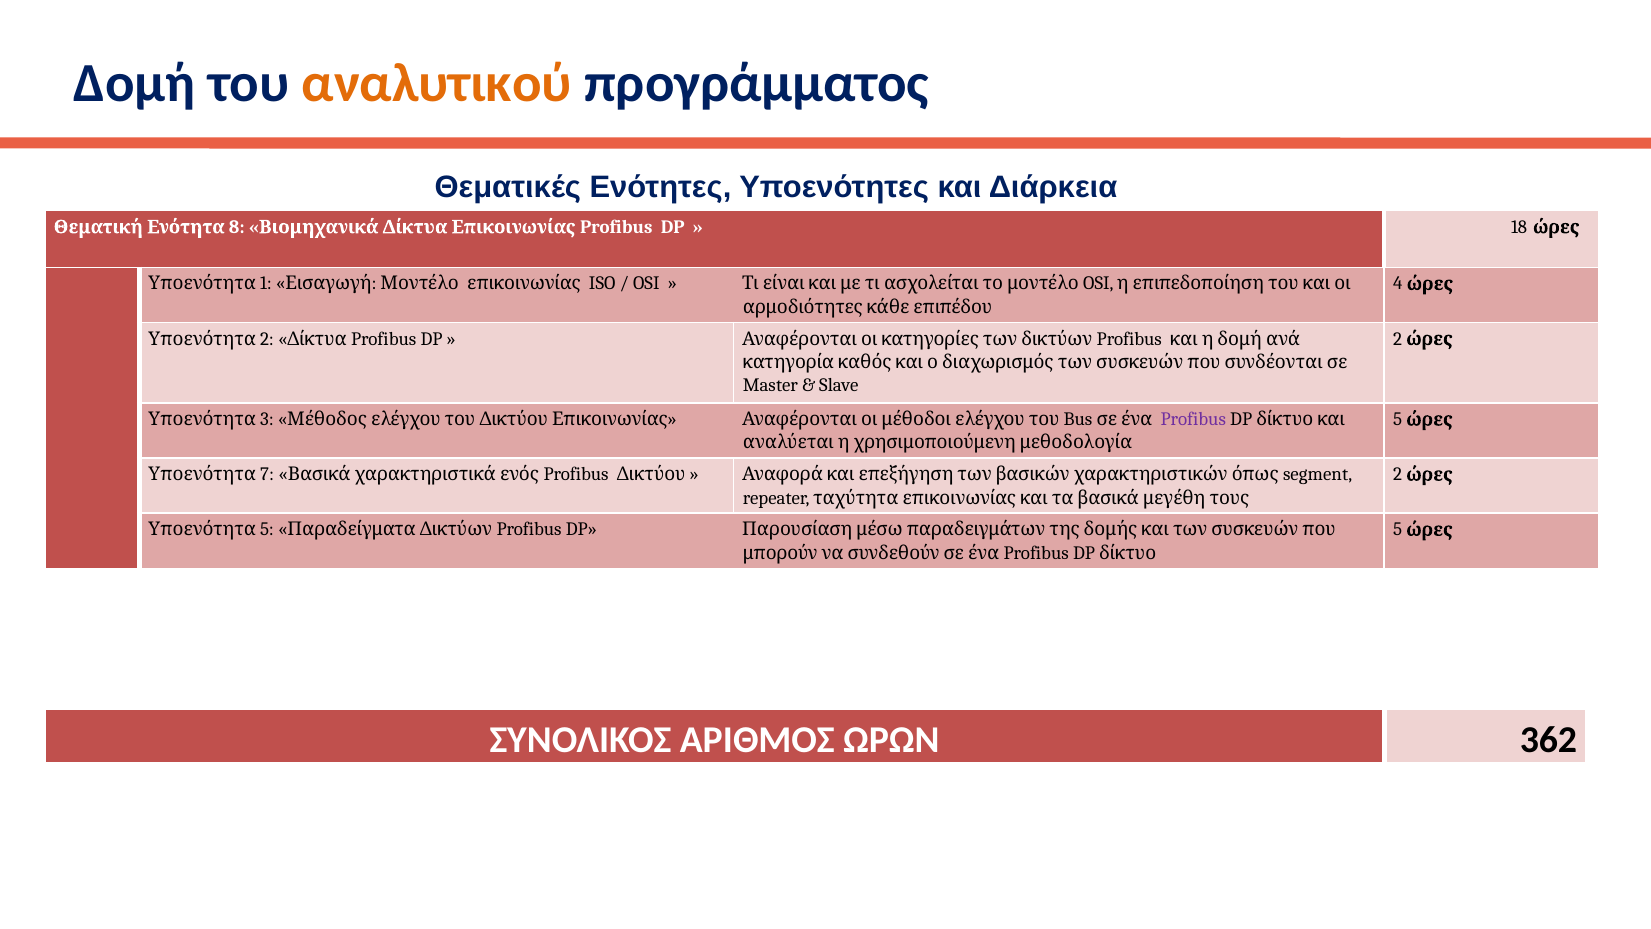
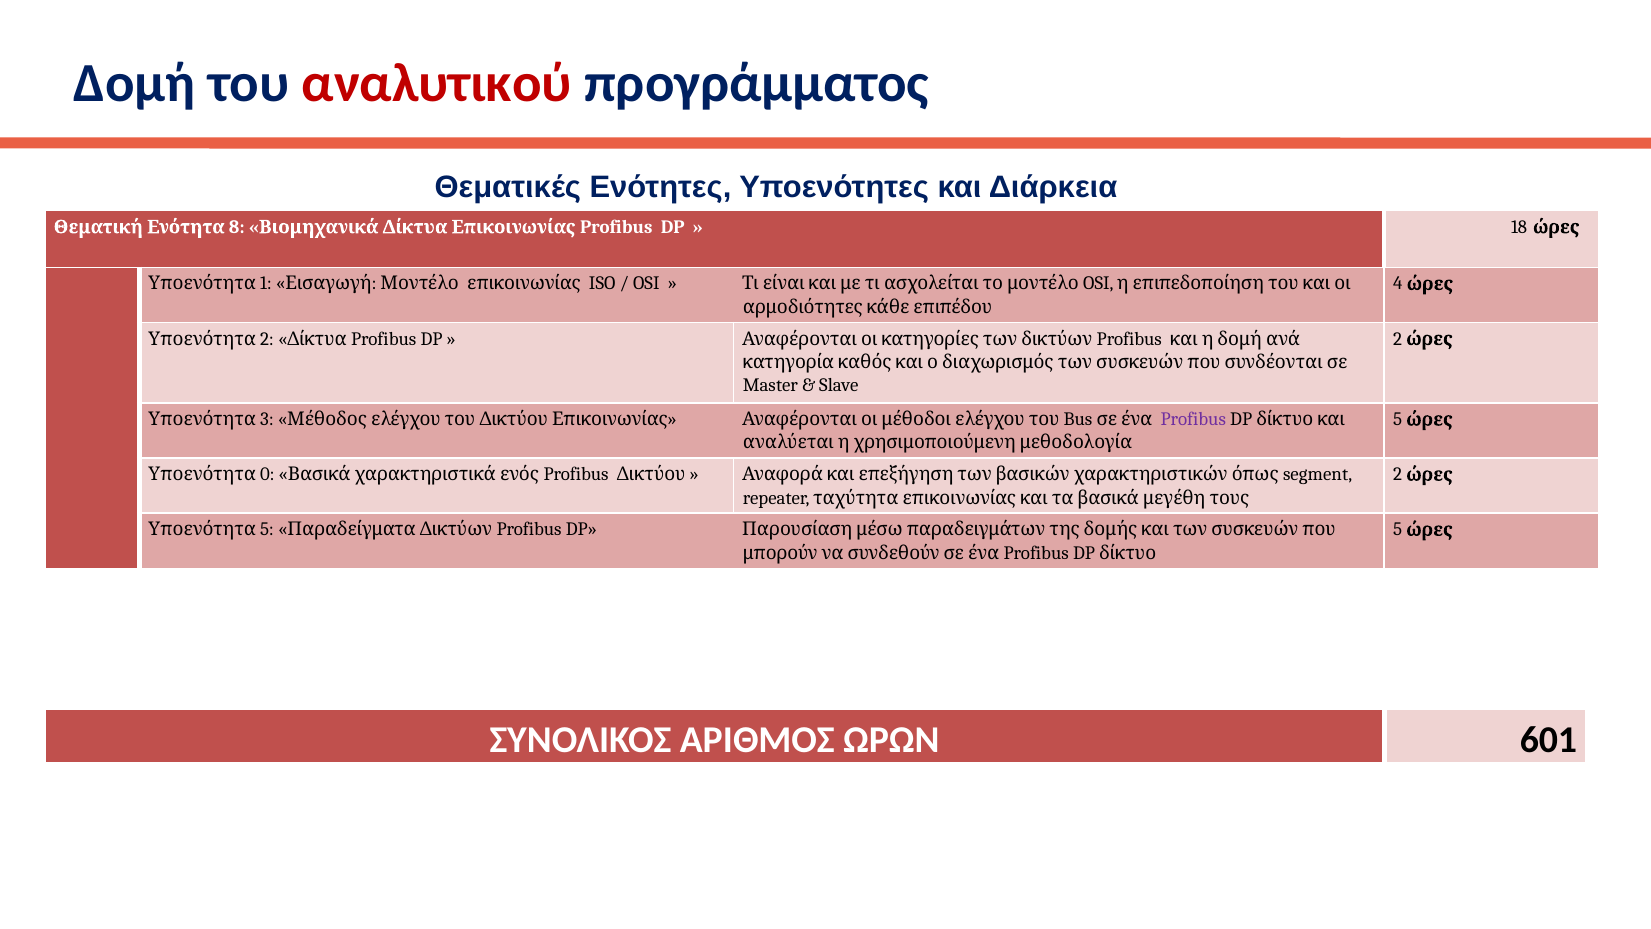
αναλυτικού colour: orange -> red (437, 83)
7: 7 -> 0 (267, 474)
362: 362 -> 601 (1548, 740)
